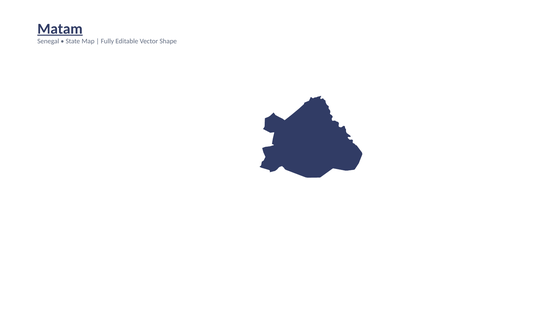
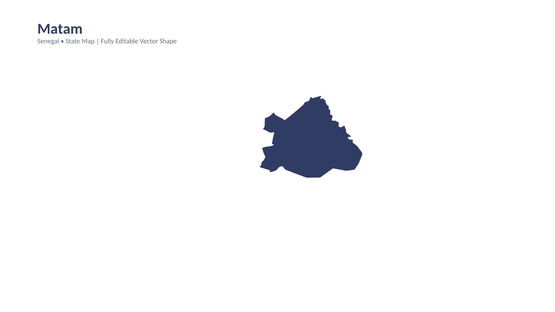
Matam underline: present -> none (60, 29)
